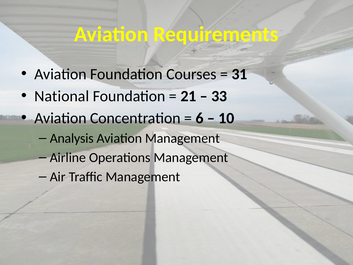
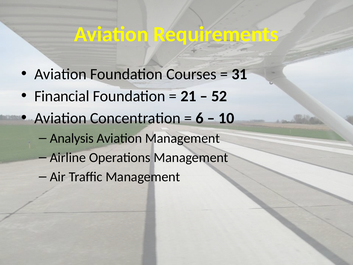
National: National -> Financial (62, 96)
33: 33 -> 52 (219, 96)
